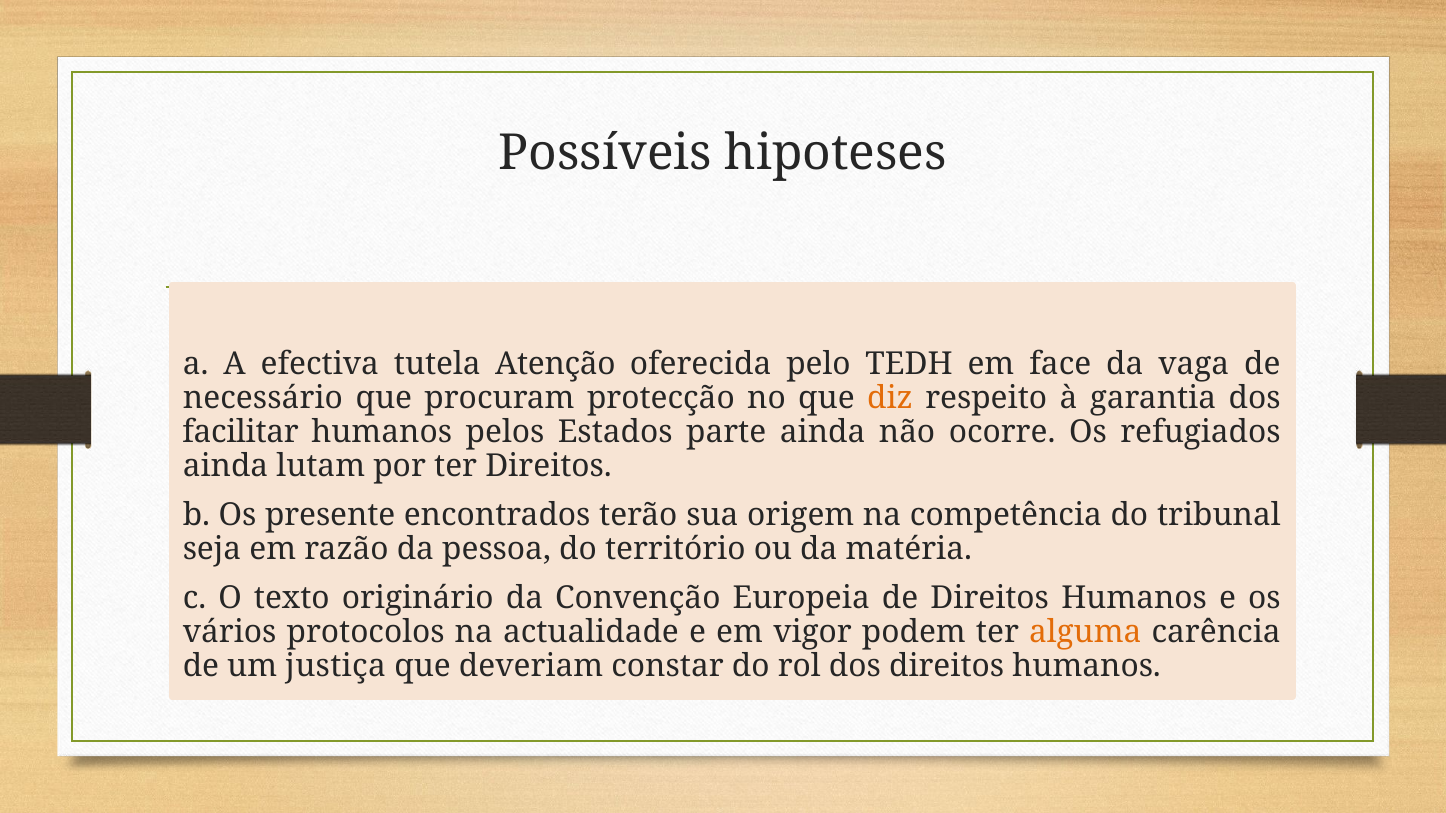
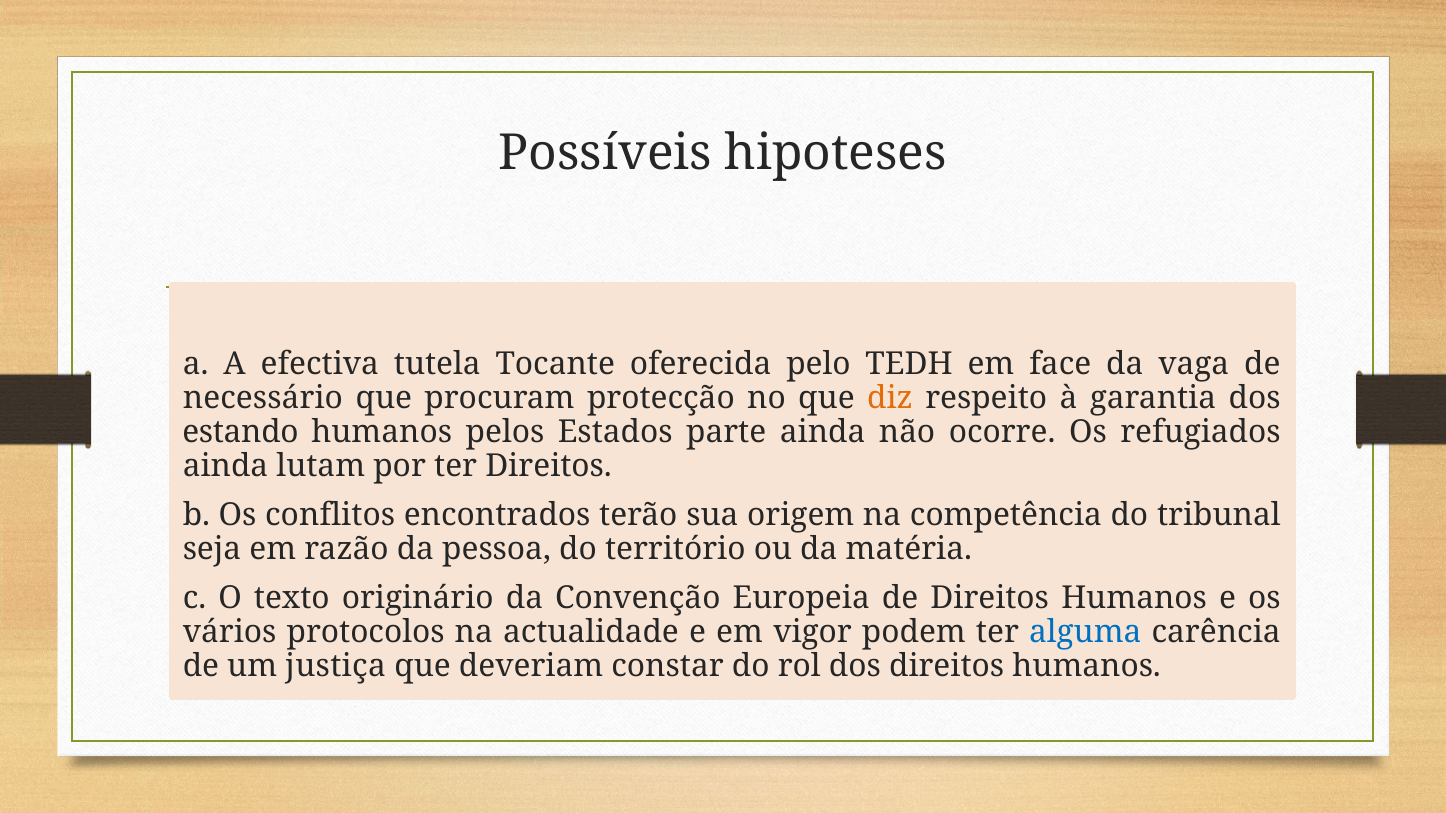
Atenção: Atenção -> Tocante (555, 364)
facilitar: facilitar -> estando (241, 433)
presente: presente -> conflitos (330, 515)
alguma colour: orange -> blue (1085, 633)
